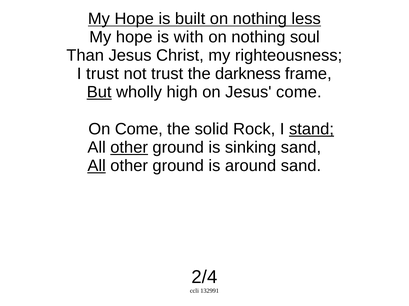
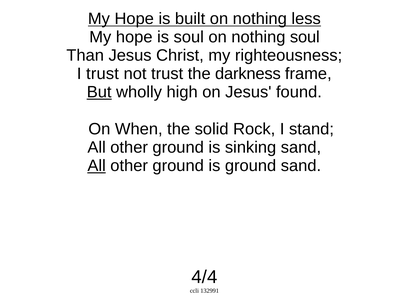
is with: with -> soul (189, 37)
Jesus come: come -> found (299, 92)
On Come: Come -> When (139, 129)
stand underline: present -> none (311, 129)
other underline: present -> none (129, 148)
is around: around -> ground (251, 166)
2/4: 2/4 -> 4/4 (204, 278)
